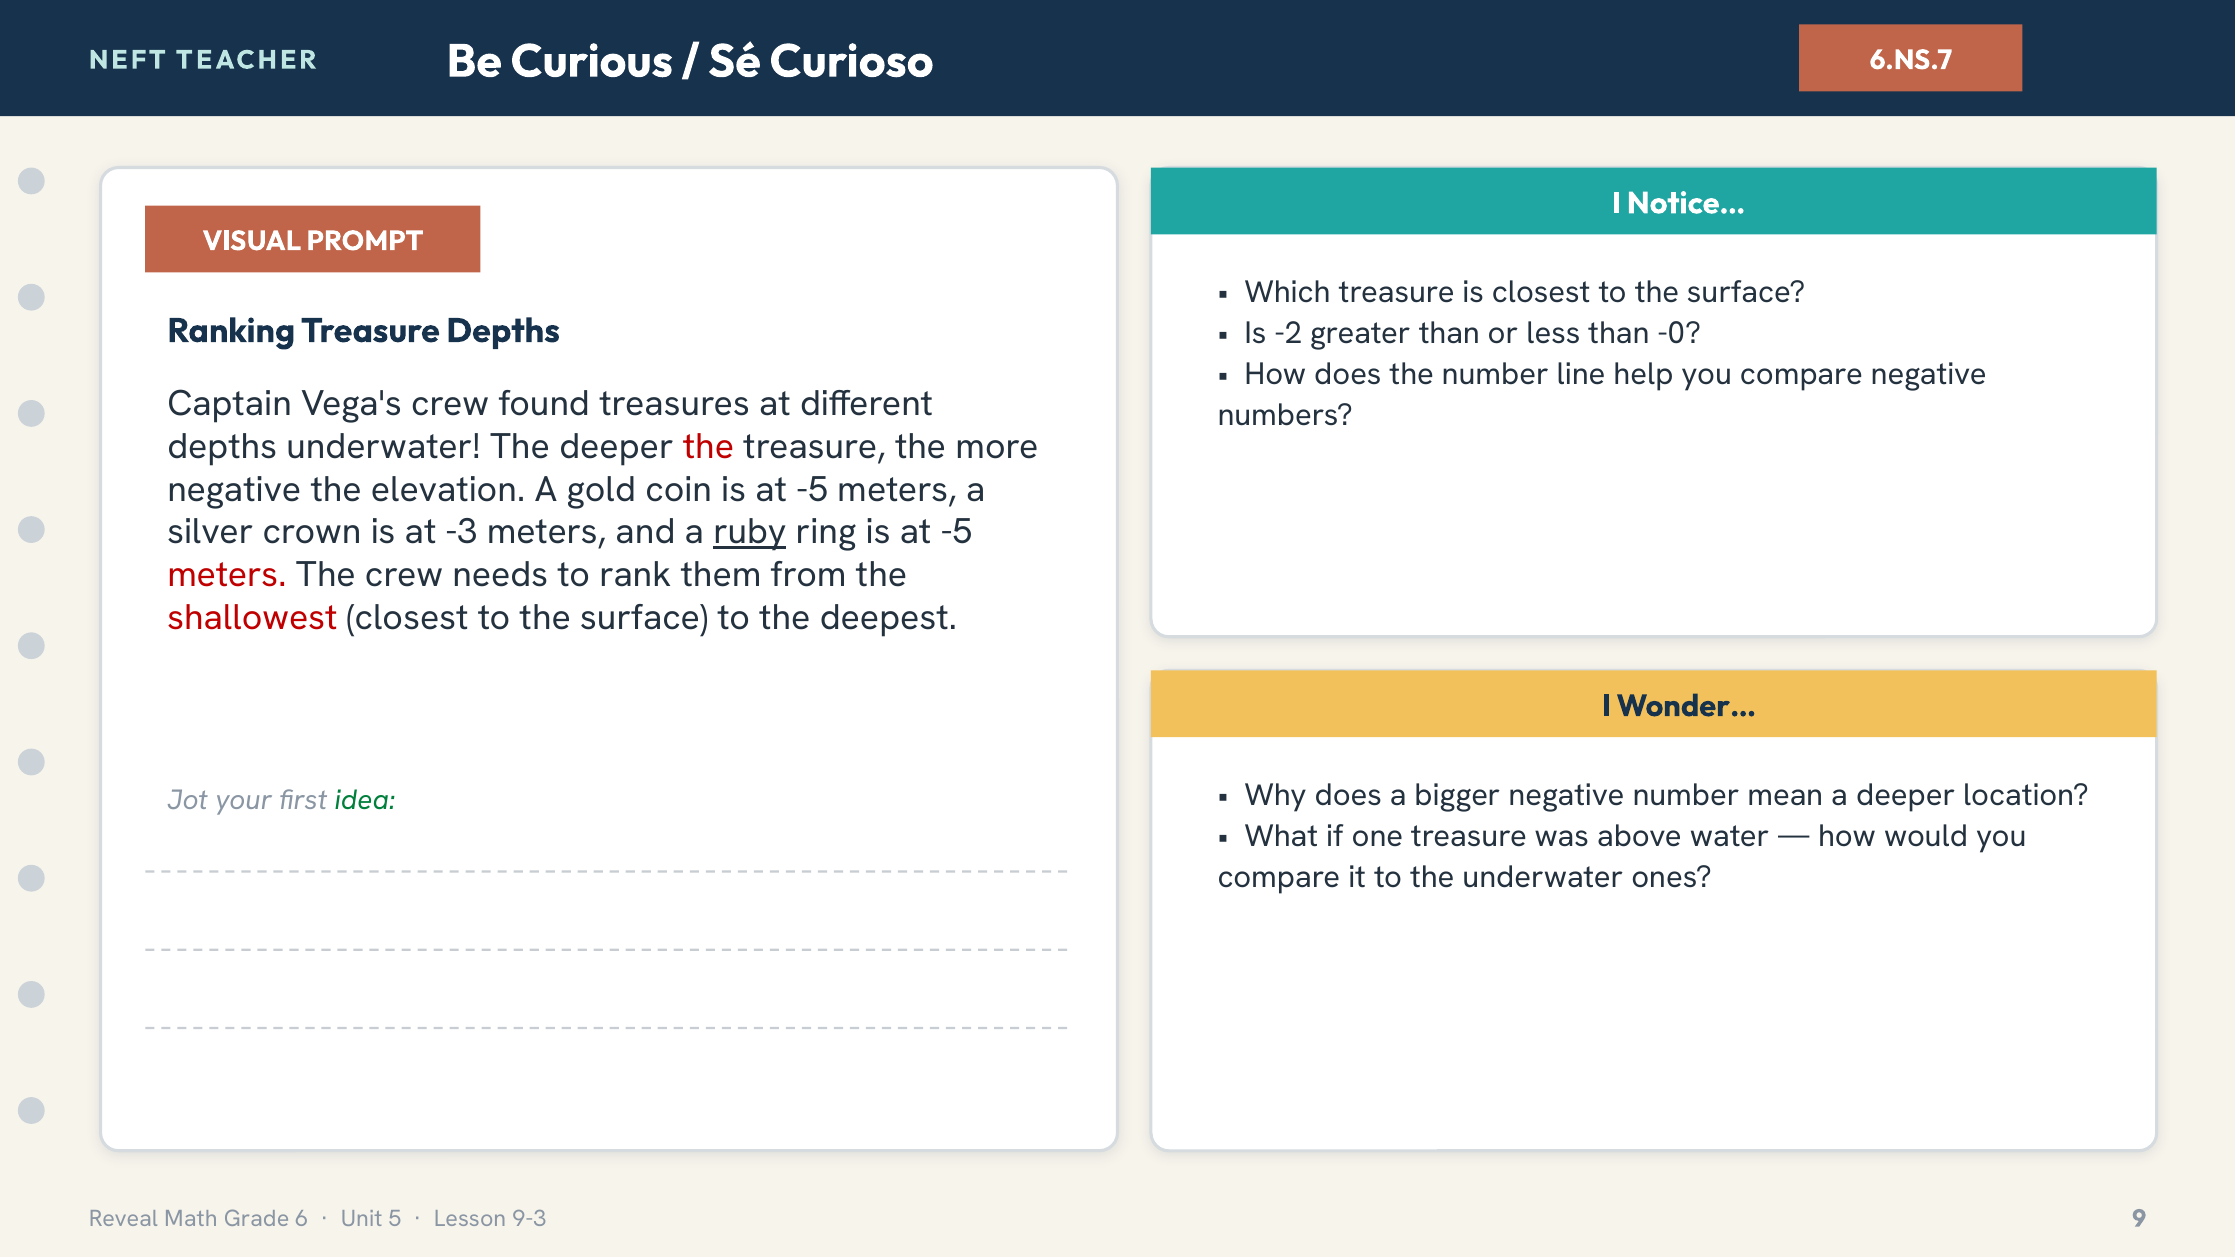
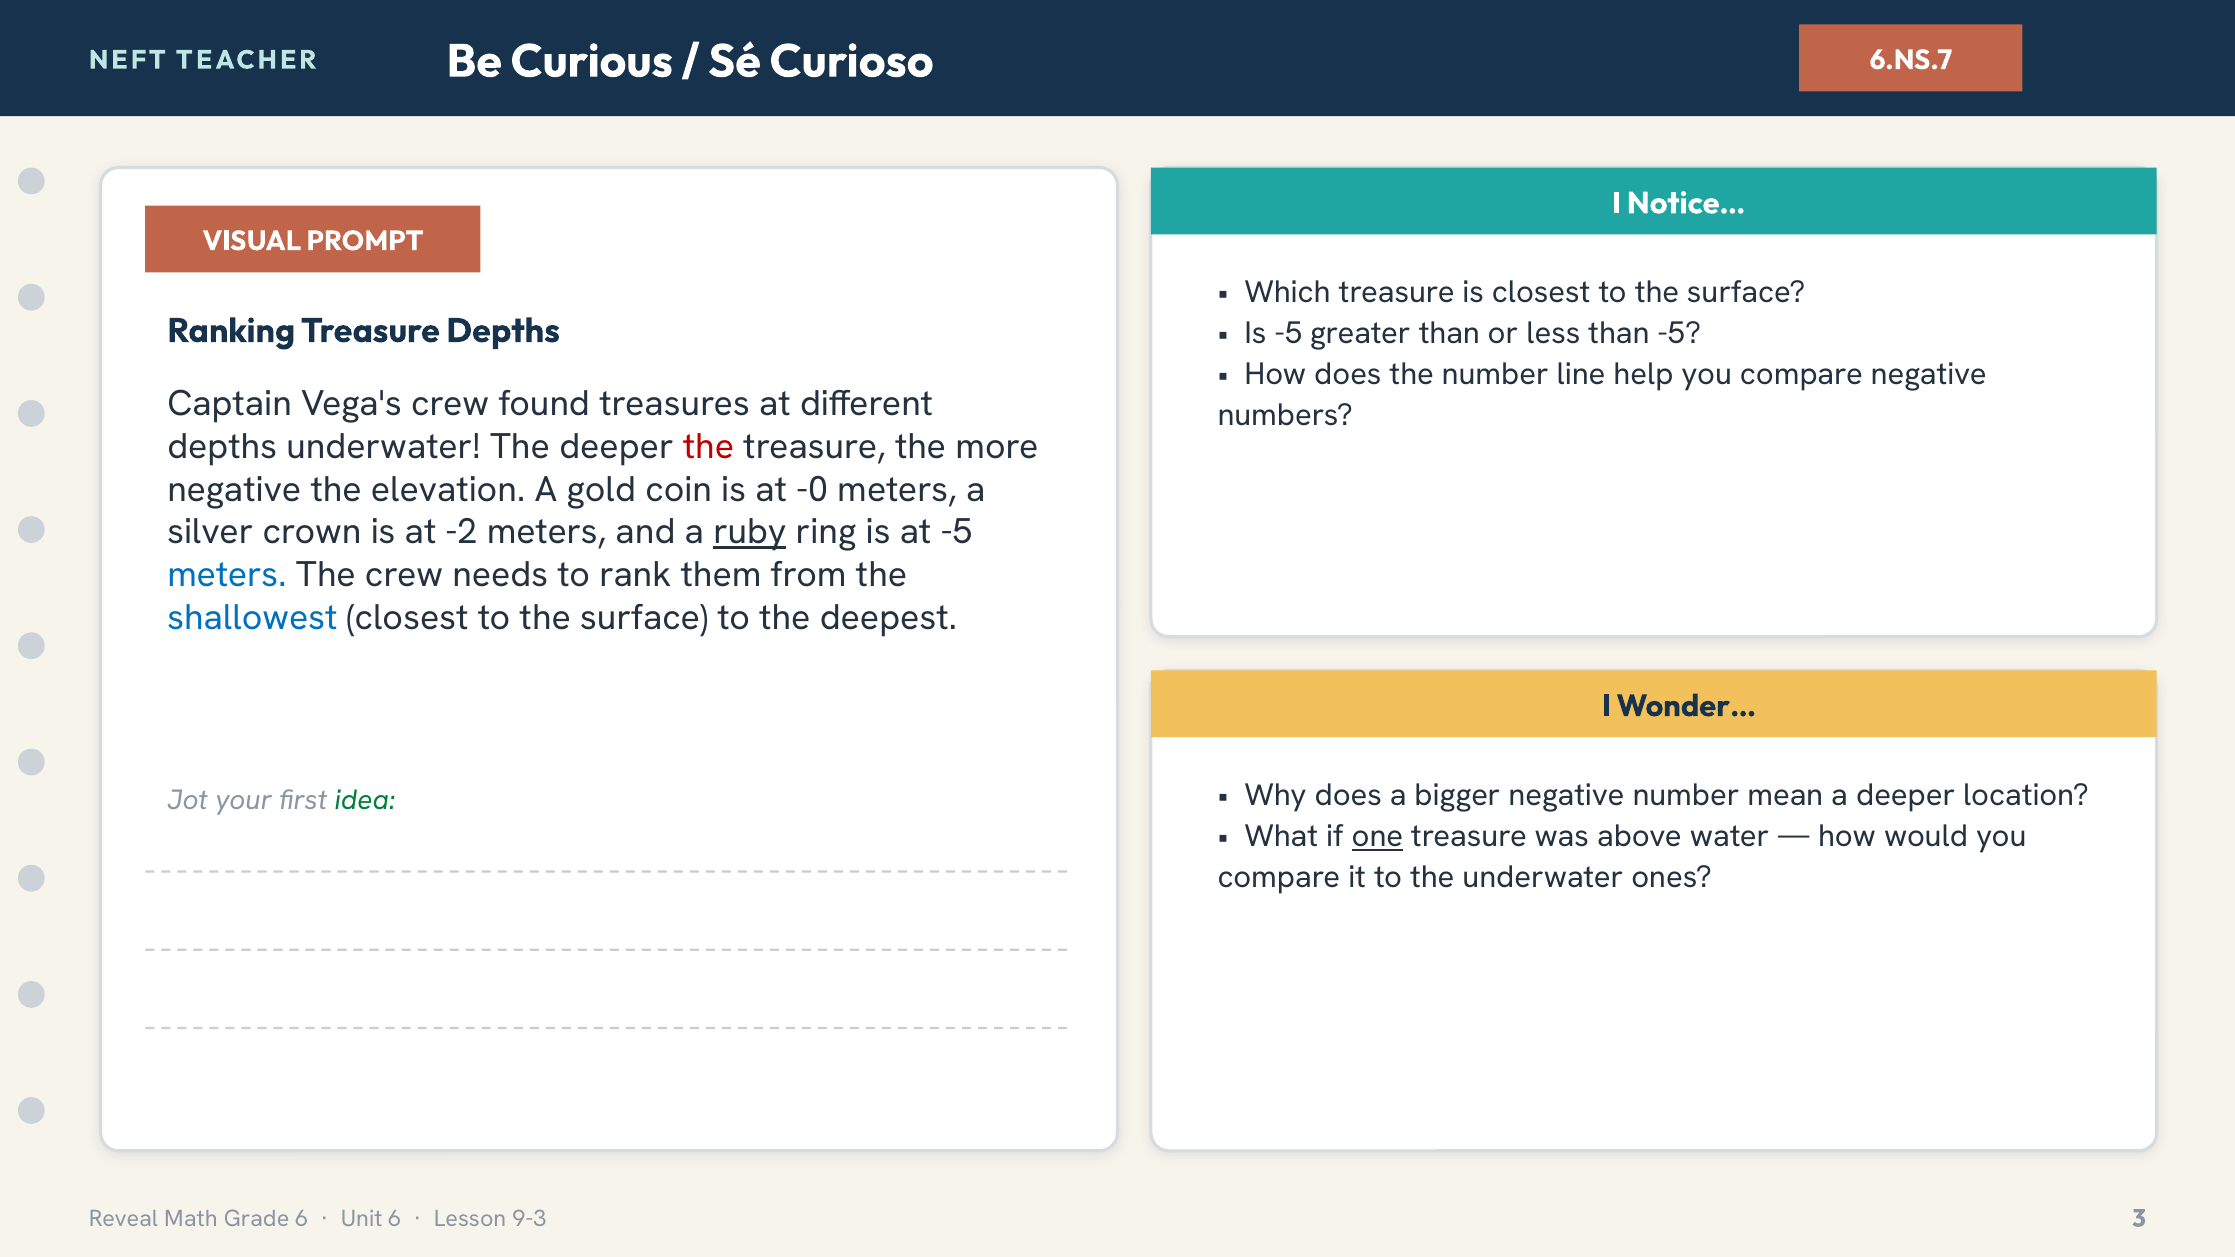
Is -2: -2 -> -5 (1288, 333)
than -0: -0 -> -5 (1679, 333)
coin is at -5: -5 -> -0 (812, 489)
-3: -3 -> -2 (462, 532)
meters colour: red -> blue (227, 575)
shallowest colour: red -> blue (252, 618)
one underline: none -> present (1377, 836)
Unit 5: 5 -> 6 (395, 1219)
9: 9 -> 3 (2139, 1219)
